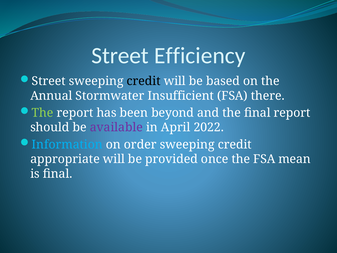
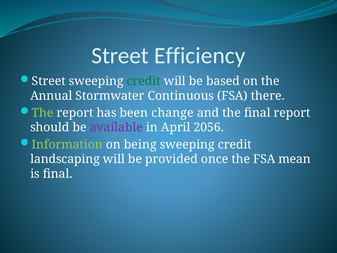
credit colour: black -> green (144, 81)
Insufficient: Insufficient -> Continuous (181, 96)
beyond: beyond -> change (173, 113)
2022: 2022 -> 2056 (209, 127)
Information colour: light blue -> light green (67, 144)
order: order -> being (140, 144)
appropriate: appropriate -> landscaping (65, 159)
